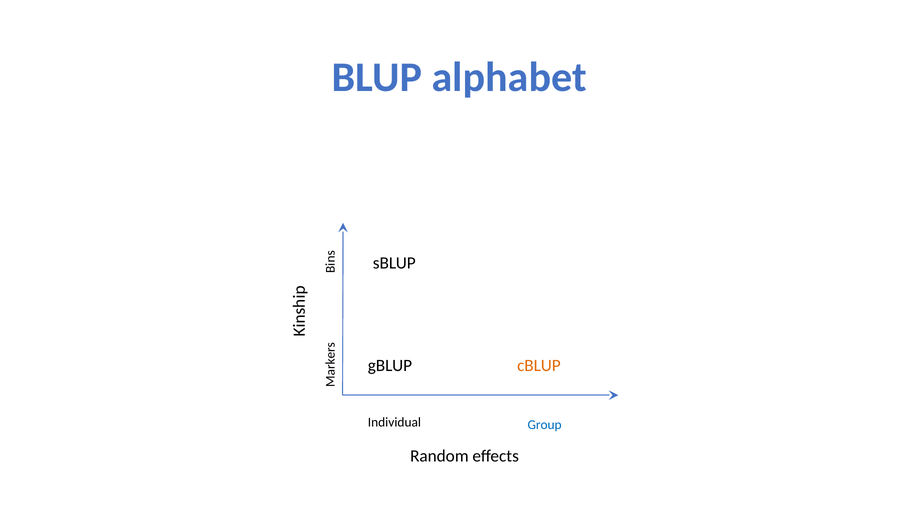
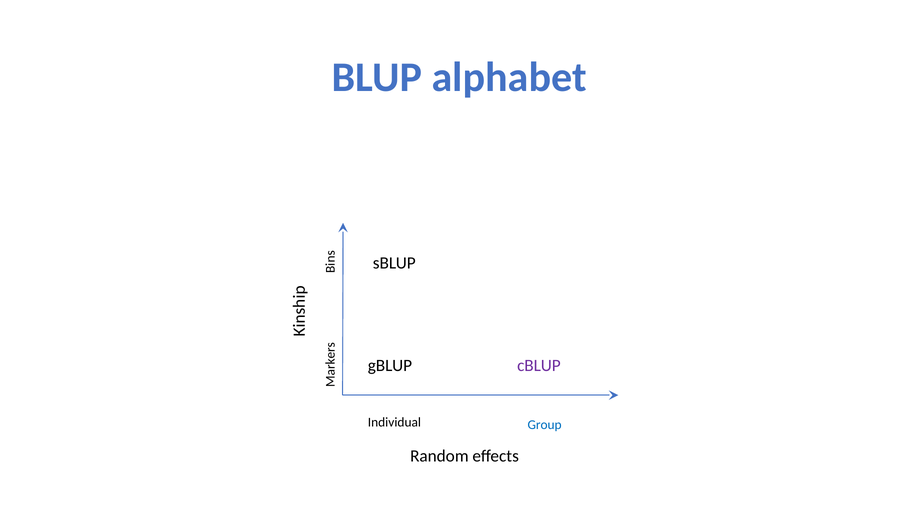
cBLUP colour: orange -> purple (539, 366)
